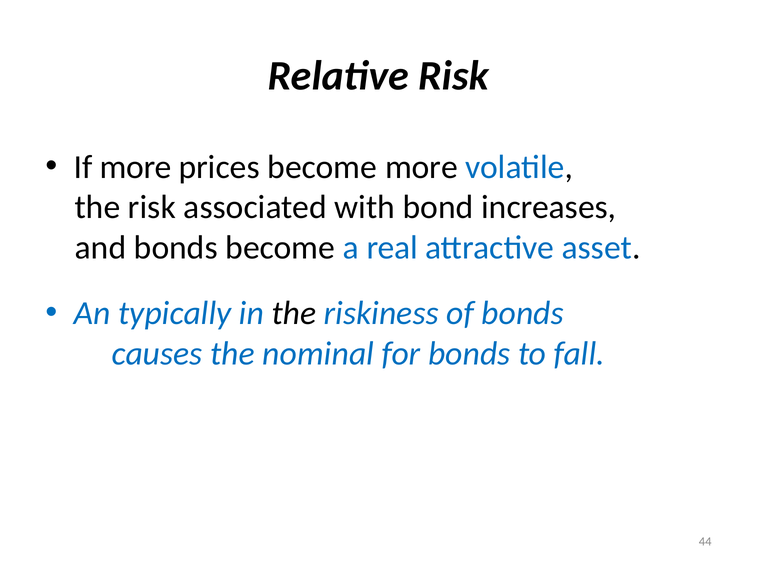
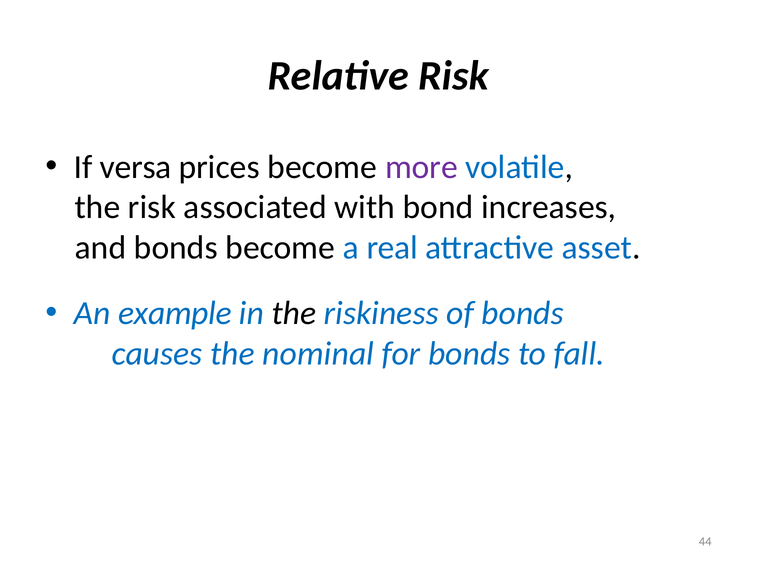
If more: more -> versa (136, 167)
more colour: black -> purple (421, 167)
typically: typically -> example (175, 314)
